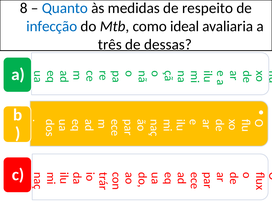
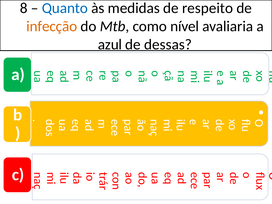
infecção colour: blue -> orange (52, 26)
ideal: ideal -> nível (185, 26)
três: três -> azul (110, 44)
